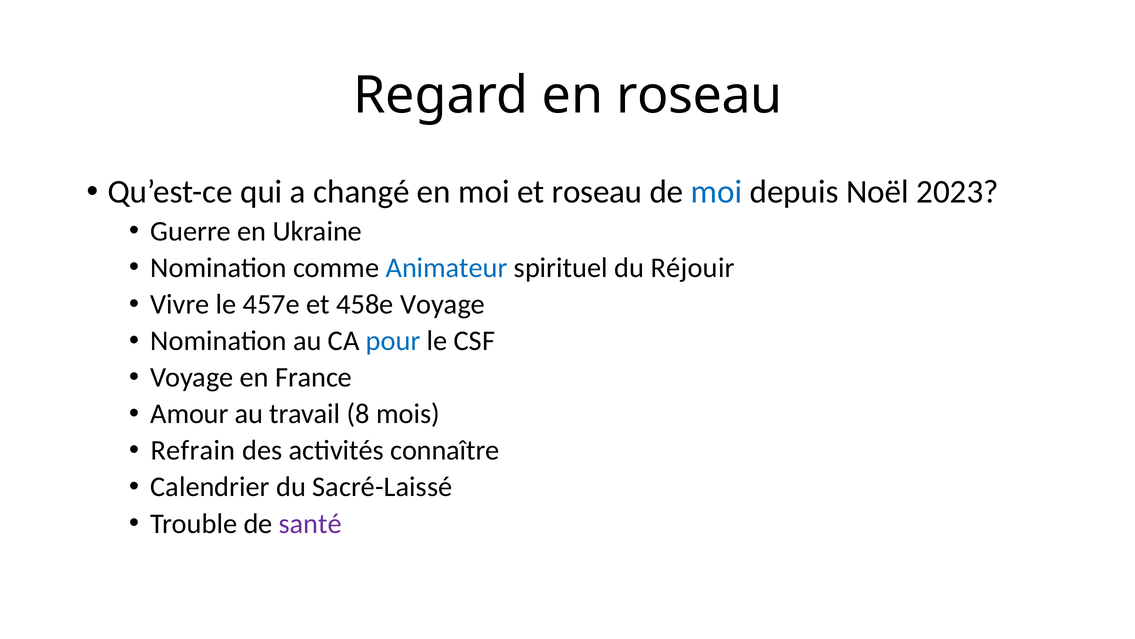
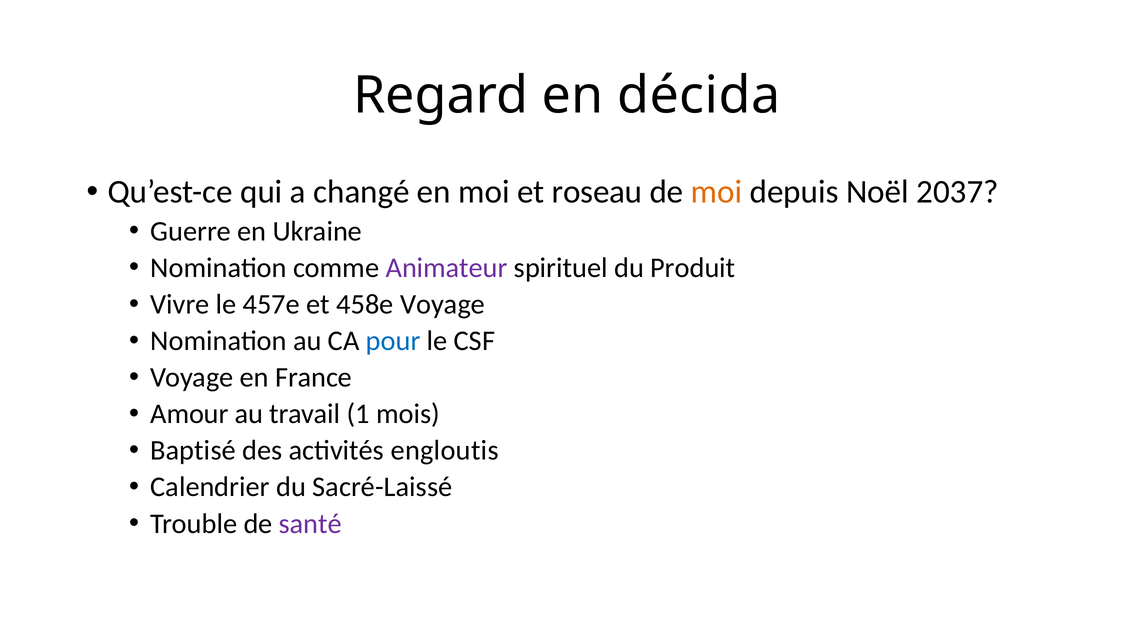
en roseau: roseau -> décida (699, 95)
moi colour: blue -> orange (716, 192)
2023: 2023 -> 2037 (958, 192)
Animateur colour: blue -> purple (447, 267)
Réjouir: Réjouir -> Produit (693, 267)
8: 8 -> 1 (358, 414)
Refrain: Refrain -> Baptisé (193, 450)
connaître: connaître -> engloutis (445, 450)
